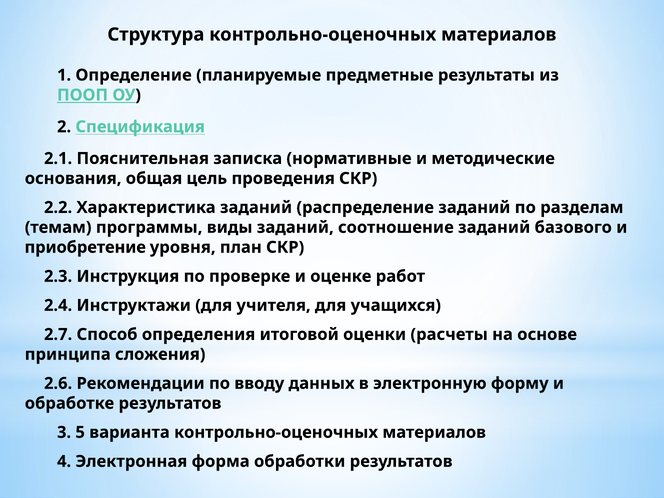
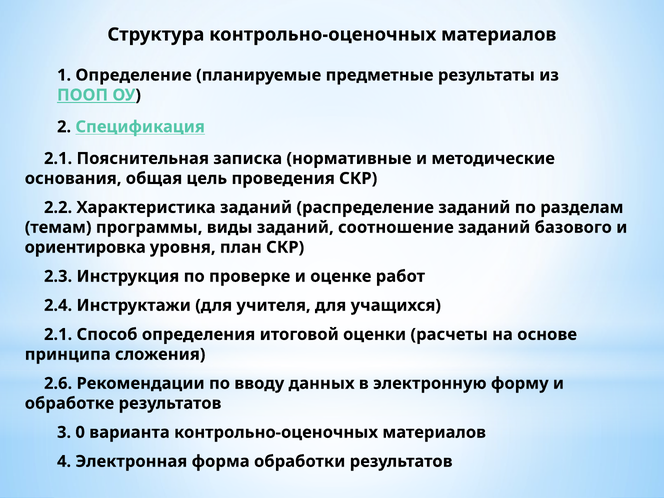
приобретение: приобретение -> ориентировка (85, 247)
2.7: 2.7 -> 2.1 (58, 334)
5: 5 -> 0 (80, 432)
